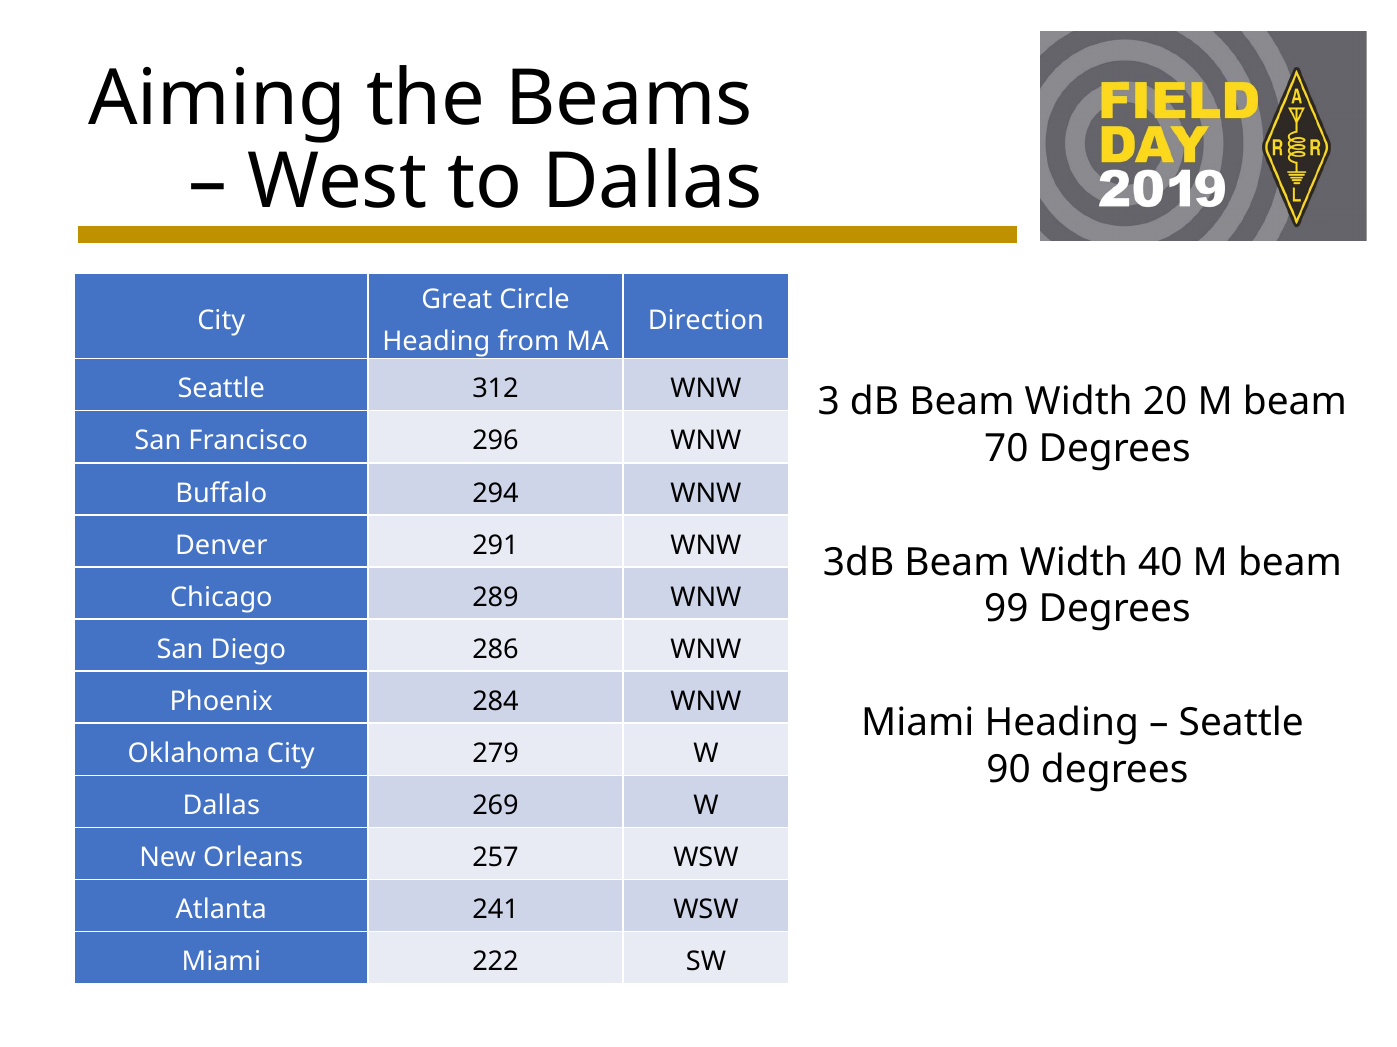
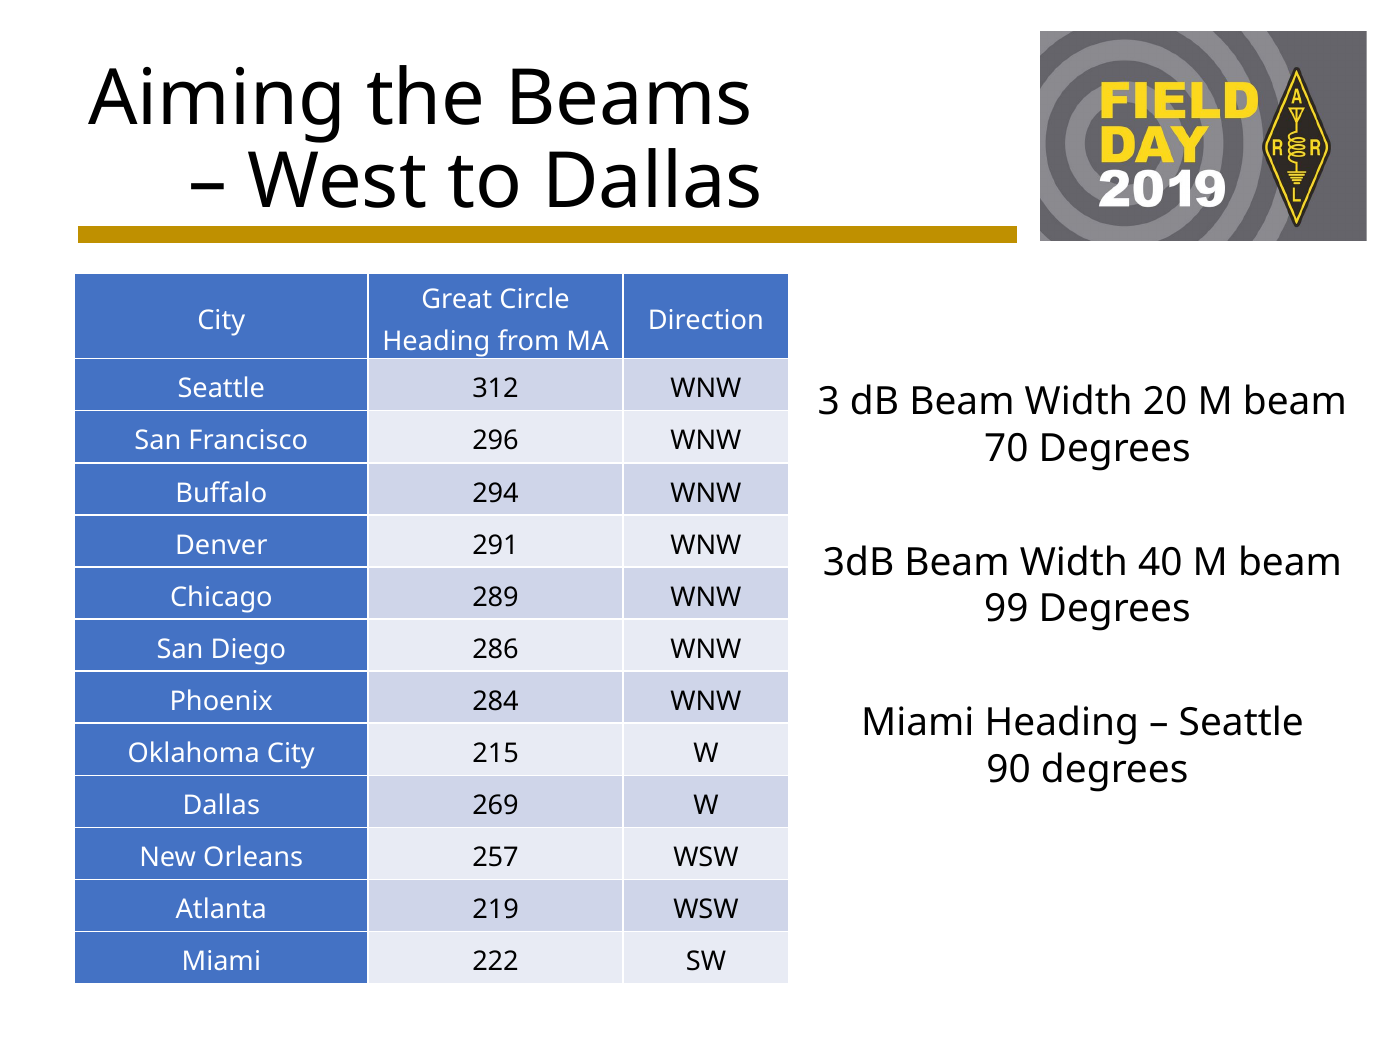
279: 279 -> 215 (496, 754)
241: 241 -> 219 (496, 911)
